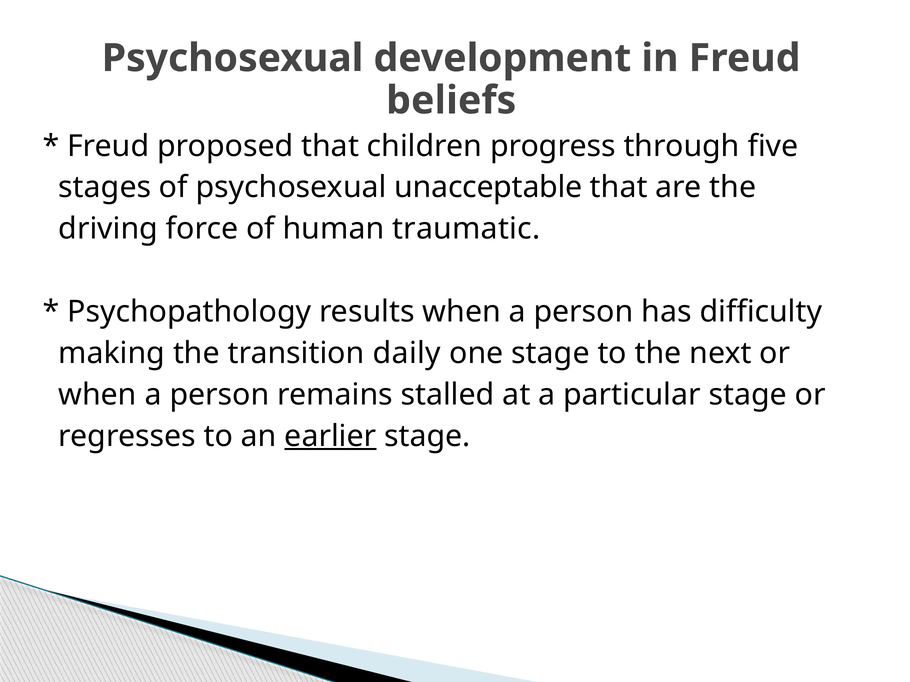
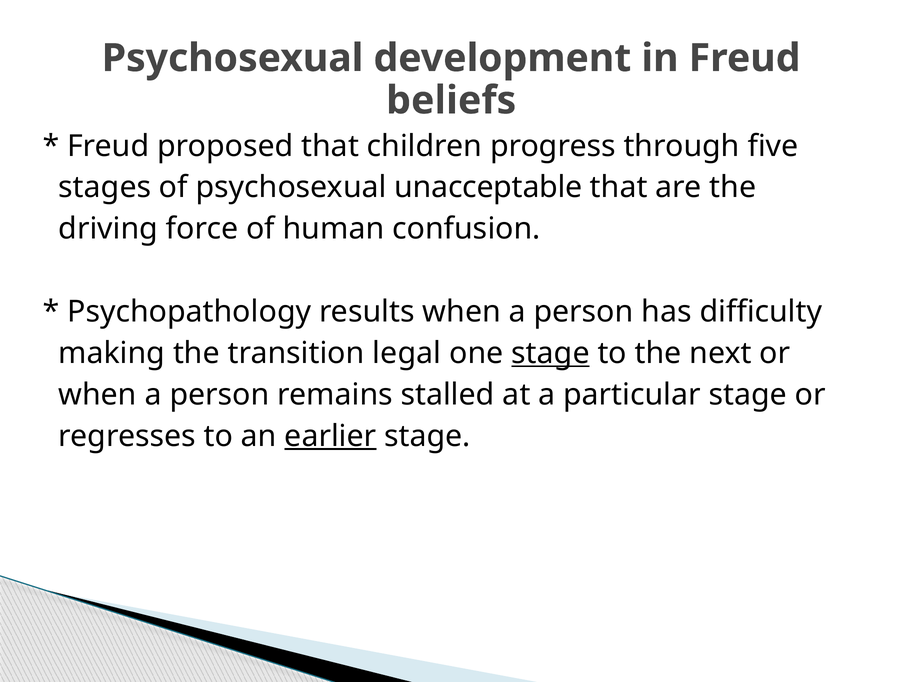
traumatic: traumatic -> confusion (466, 229)
daily: daily -> legal (407, 353)
stage underline: none -> present (551, 353)
